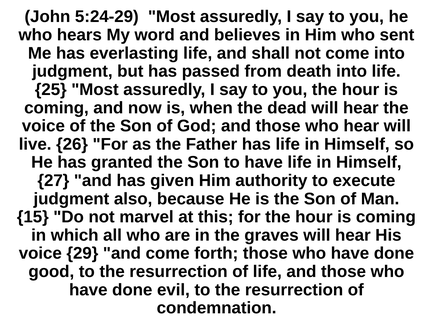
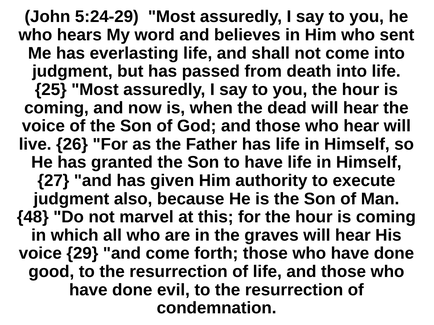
15: 15 -> 48 (33, 217)
